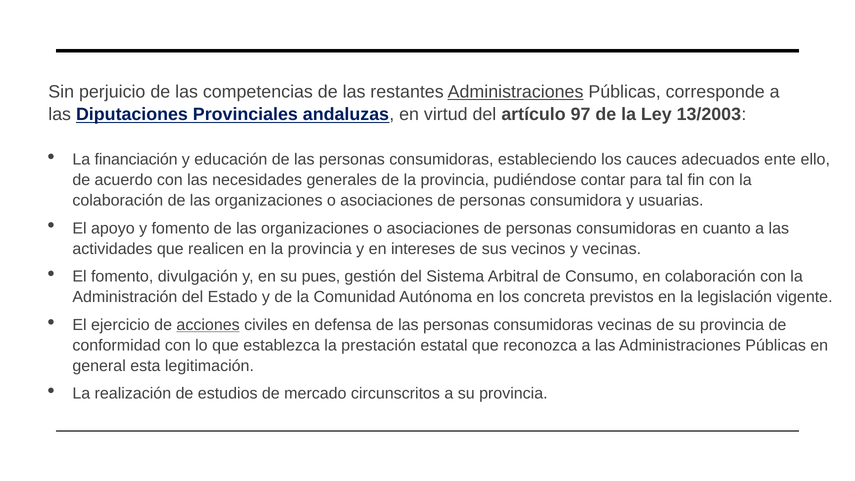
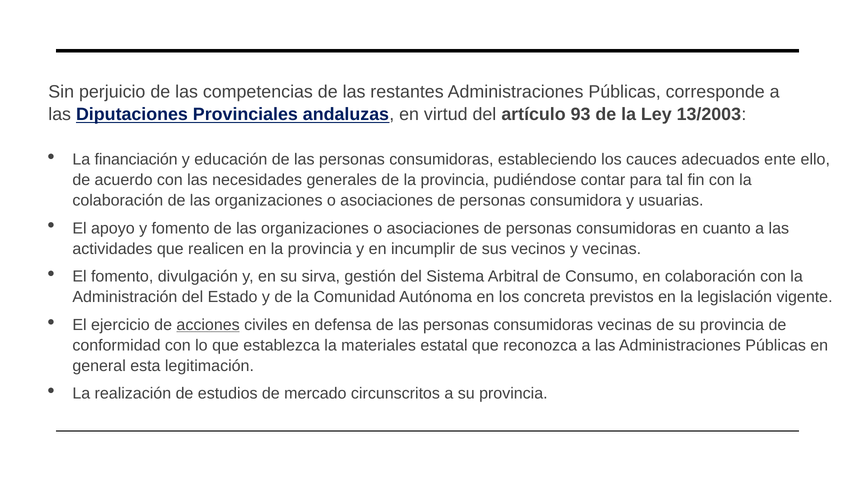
Administraciones underline: present -> none (516, 92)
97: 97 -> 93 (581, 115)
intereses: intereses -> incumplir (423, 249)
pues: pues -> sirva (321, 277)
prestación: prestación -> materiales (379, 345)
